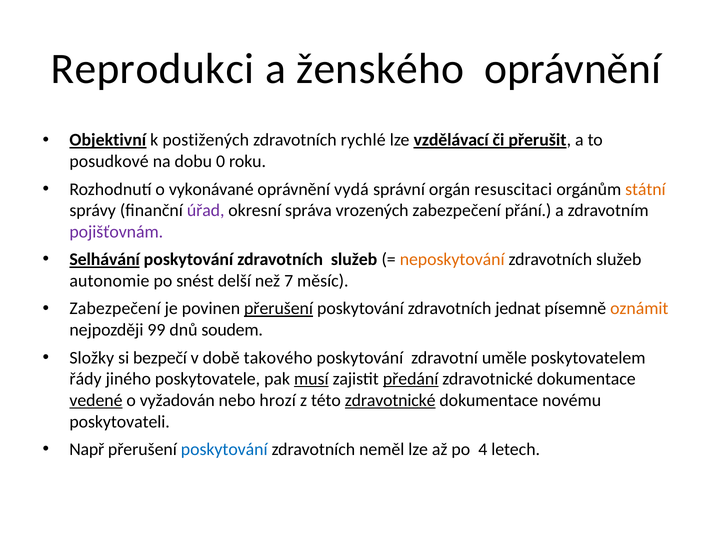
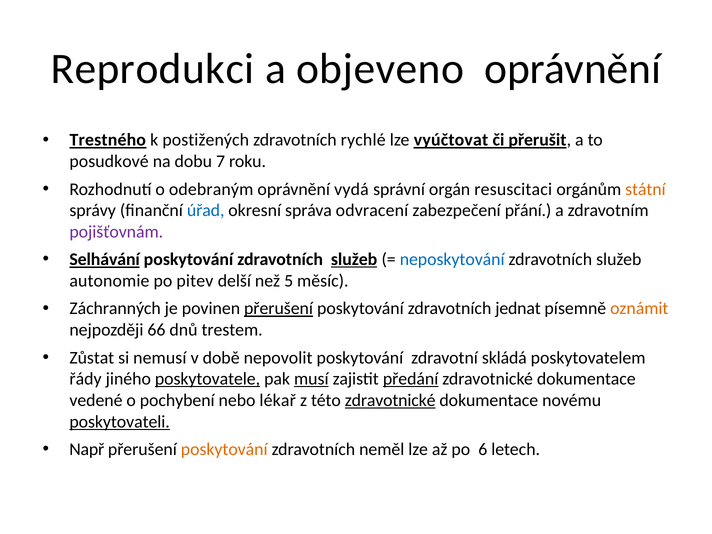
ženského: ženského -> objeveno (380, 69)
Objektivní: Objektivní -> Trestného (108, 140)
vzdělávací: vzdělávací -> vyúčtovat (451, 140)
0: 0 -> 7 (221, 161)
vykonávané: vykonávané -> odebraným (211, 189)
úřad colour: purple -> blue (206, 211)
vrozených: vrozených -> odvracení (372, 211)
služeb underline: none -> present (354, 260)
neposkytování colour: orange -> blue (452, 260)
snést: snést -> pitev (195, 281)
7: 7 -> 5 (289, 281)
Zabezpečení: Zabezpečení -> Záchranných (115, 309)
99: 99 -> 66 (156, 330)
soudem: soudem -> trestem (232, 330)
Složky: Složky -> Zůstat (92, 358)
bezpečí: bezpečí -> nemusí (160, 358)
takového: takového -> nepovolit (278, 358)
uměle: uměle -> skládá (504, 358)
poskytovatele underline: none -> present (207, 379)
vedené underline: present -> none (96, 400)
vyžadován: vyžadován -> pochybení (177, 400)
hrozí: hrozí -> lékař (278, 400)
poskytovateli underline: none -> present (120, 422)
poskytování colour: blue -> orange (224, 449)
4: 4 -> 6 (483, 449)
